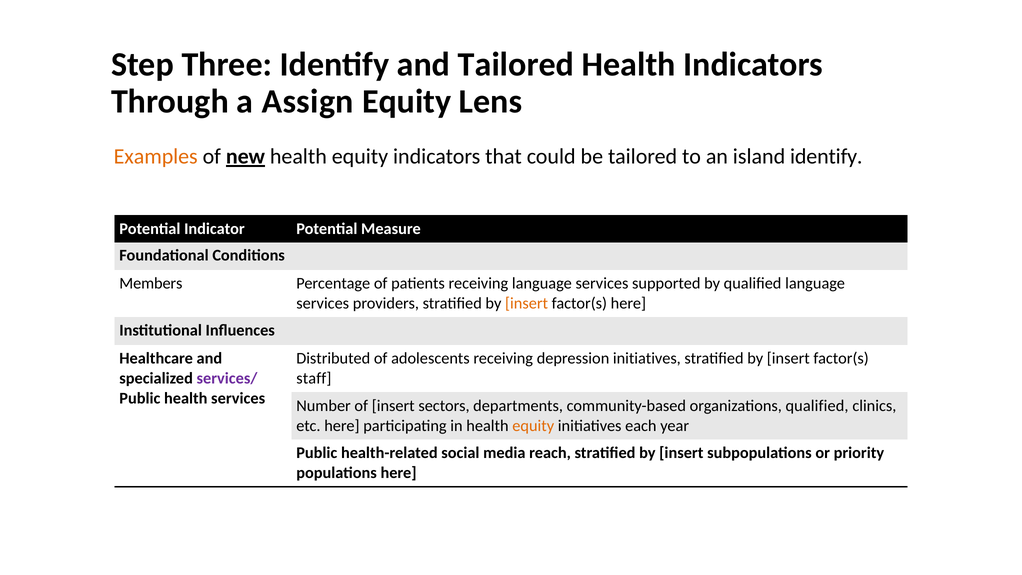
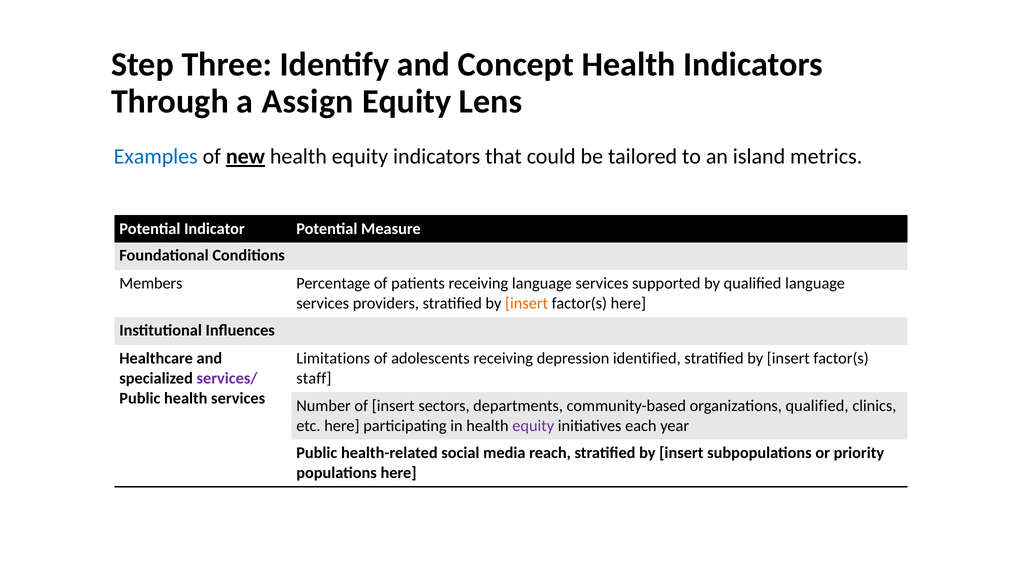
and Tailored: Tailored -> Concept (516, 65)
Examples colour: orange -> blue (156, 156)
island identify: identify -> metrics (826, 156)
Distributed: Distributed -> Limitations (333, 358)
depression initiatives: initiatives -> identified (647, 358)
equity colour: orange -> purple (533, 426)
